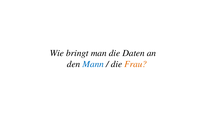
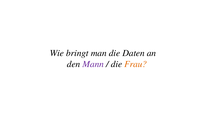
Mann colour: blue -> purple (93, 64)
